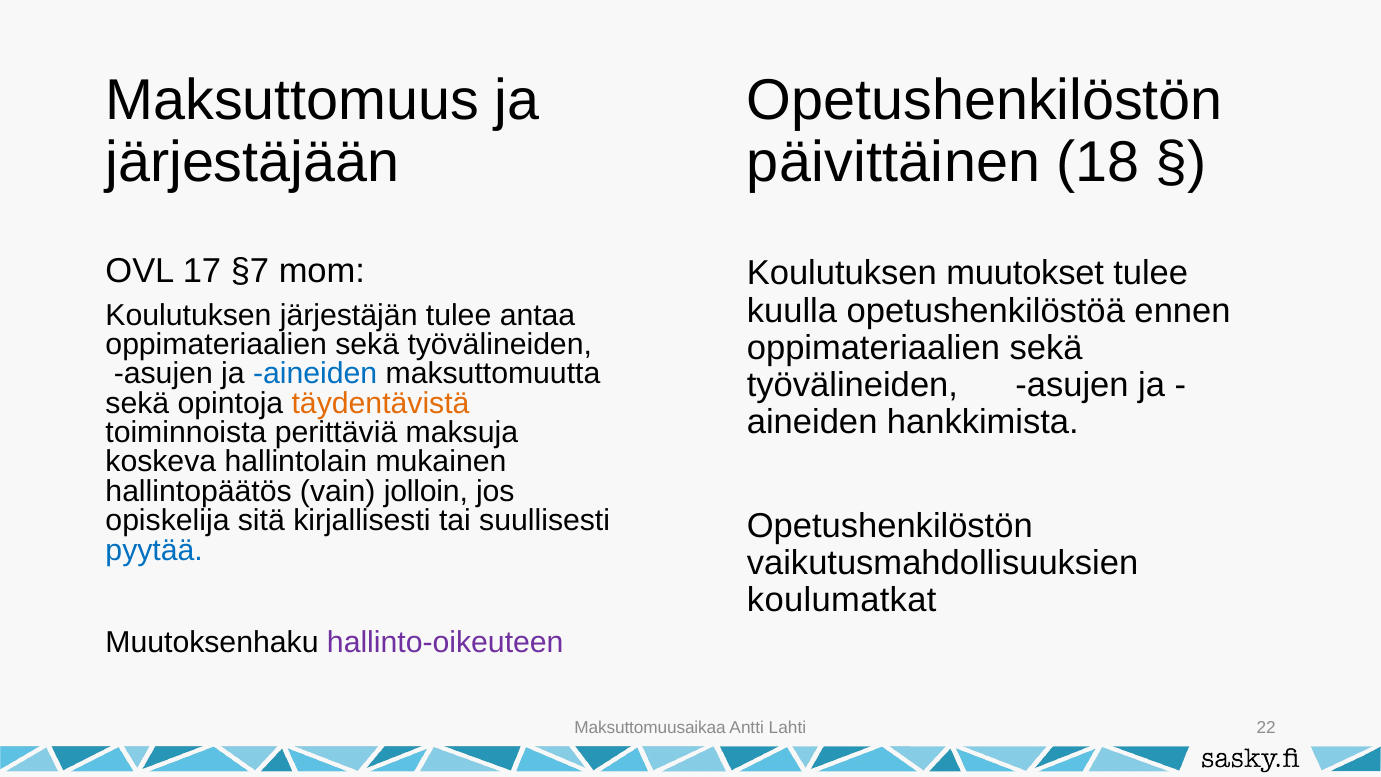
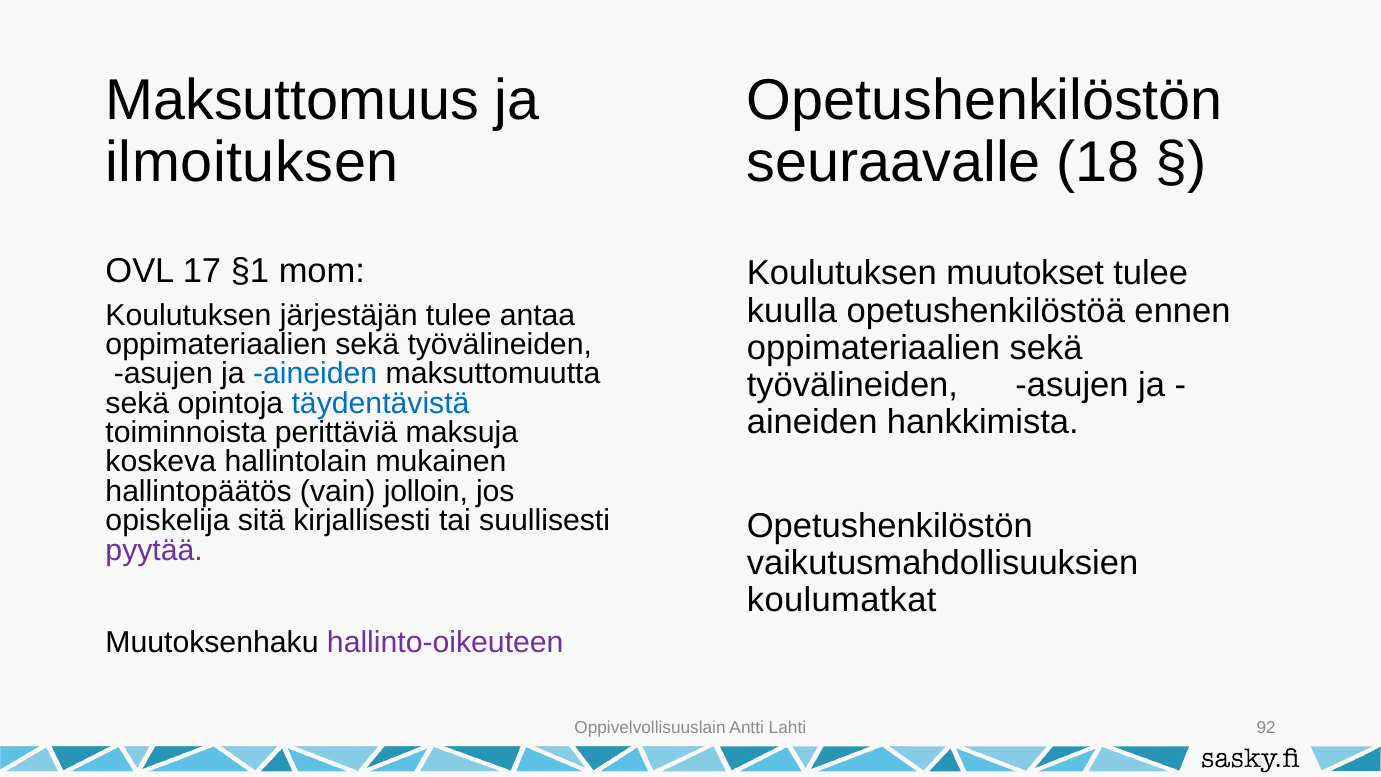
järjestäjään: järjestäjään -> ilmoituksen (252, 163)
päivittäinen: päivittäinen -> seuraavalle (894, 163)
§7: §7 -> §1 (250, 271)
täydentävistä colour: orange -> blue (381, 403)
pyytää colour: blue -> purple (154, 550)
Maksuttomuusaikaa: Maksuttomuusaikaa -> Oppivelvollisuuslain (650, 727)
22: 22 -> 92 (1266, 727)
